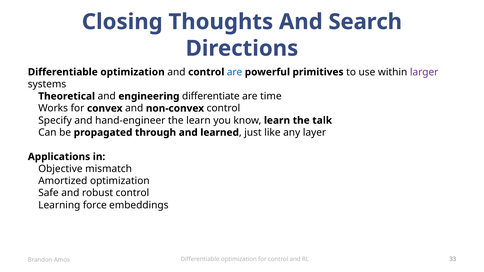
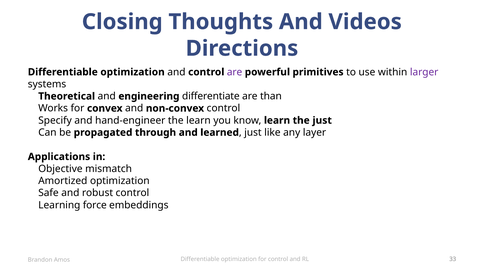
Search: Search -> Videos (365, 22)
are colour: blue -> purple (235, 72)
time: time -> than (271, 96)
the talk: talk -> just (322, 121)
